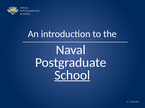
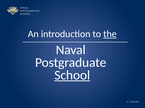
the underline: none -> present (110, 34)
